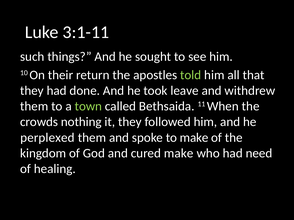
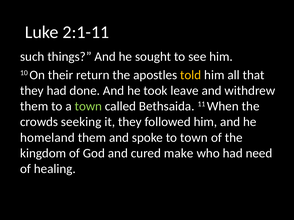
3:1-11: 3:1-11 -> 2:1-11 (86, 32)
told colour: light green -> yellow (191, 75)
nothing: nothing -> seeking (81, 122)
perplexed: perplexed -> homeland (47, 138)
to make: make -> town (194, 138)
